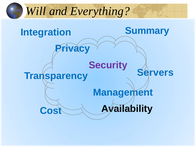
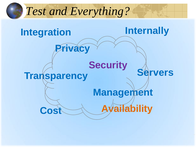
Will: Will -> Test (36, 11)
Summary: Summary -> Internally (147, 31)
Availability colour: black -> orange (127, 109)
